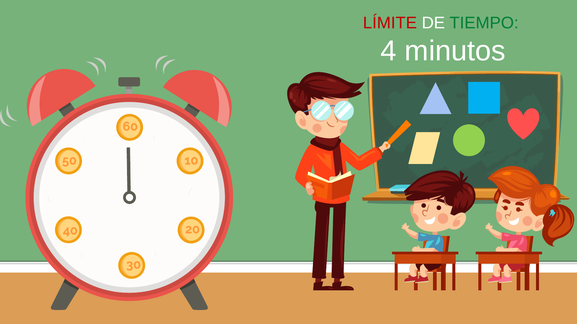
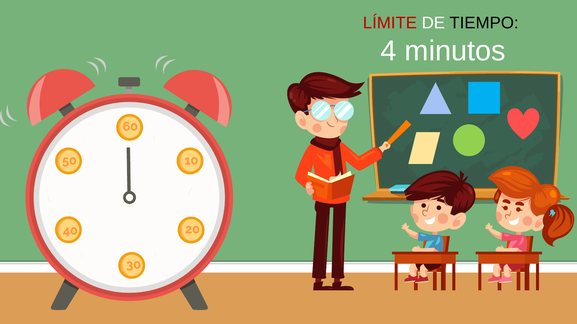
TIEMPO colour: green -> black (484, 23)
